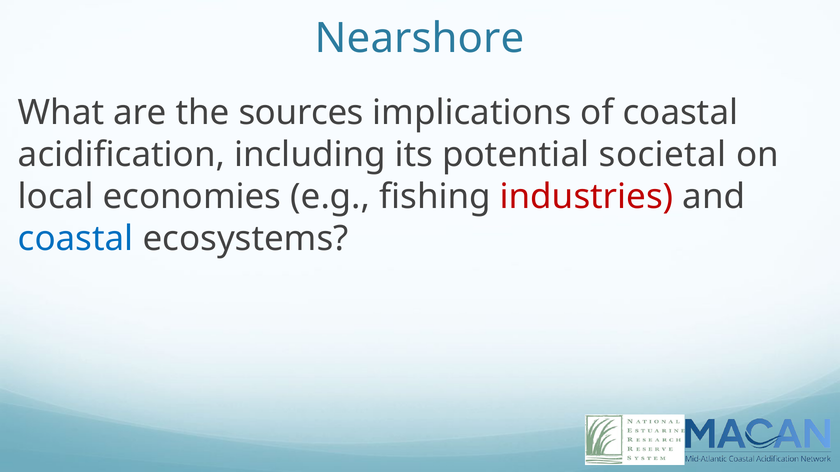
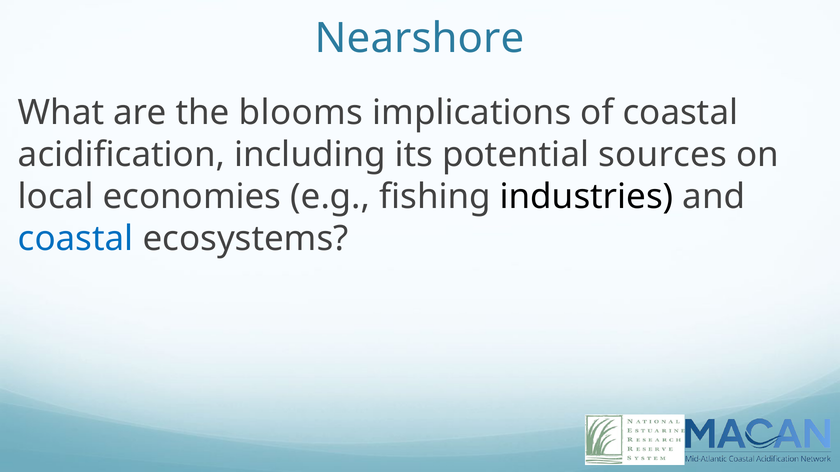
sources: sources -> blooms (301, 113)
societal: societal -> sources (663, 155)
industries colour: red -> black (587, 197)
